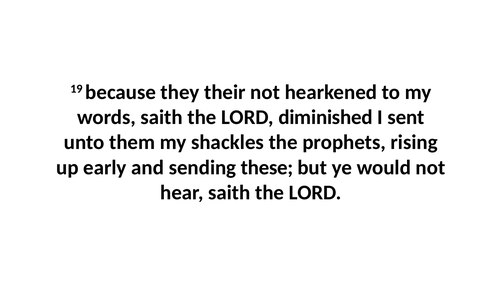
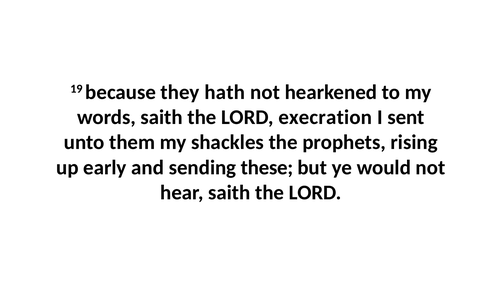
their: their -> hath (225, 92)
diminished: diminished -> execration (325, 118)
